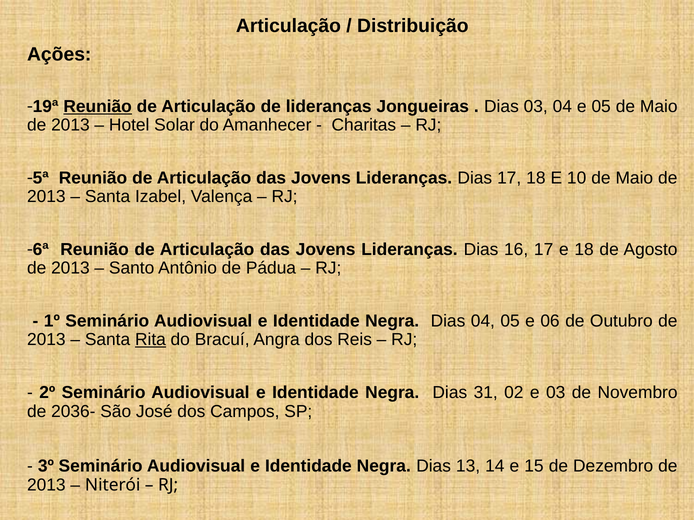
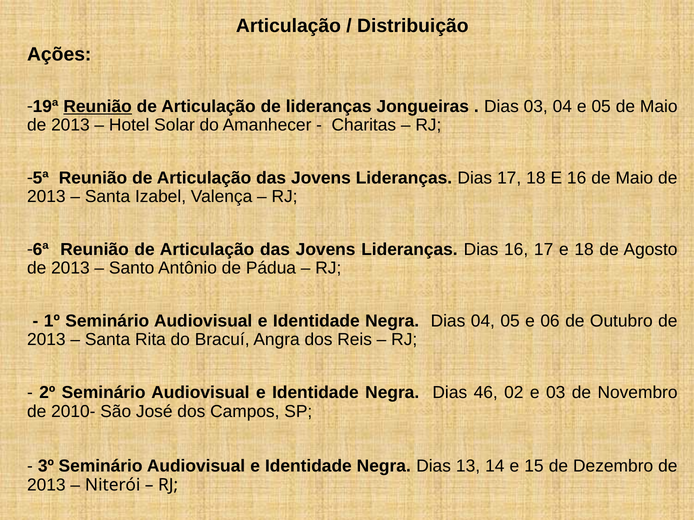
E 10: 10 -> 16 (577, 178)
Rita underline: present -> none (150, 340)
31: 31 -> 46 (486, 393)
2036-: 2036- -> 2010- (73, 412)
